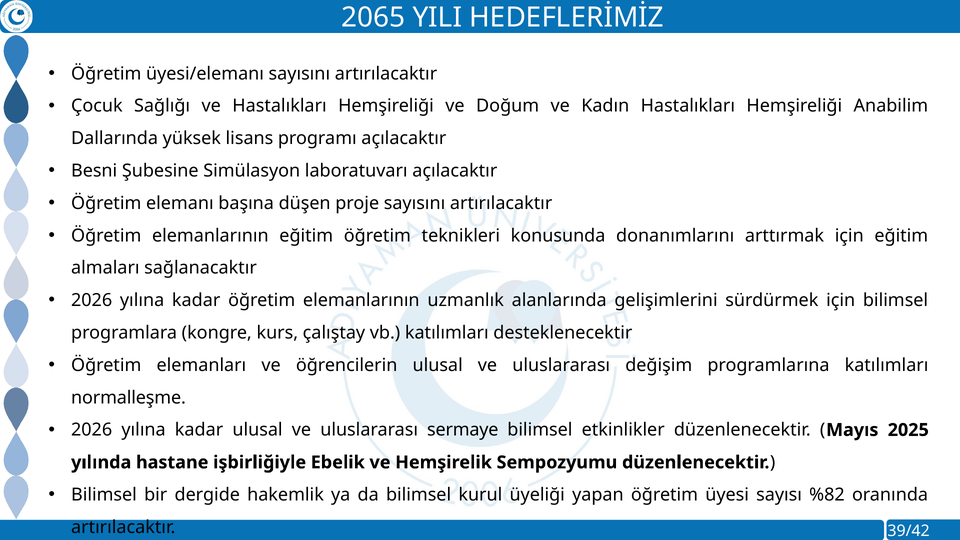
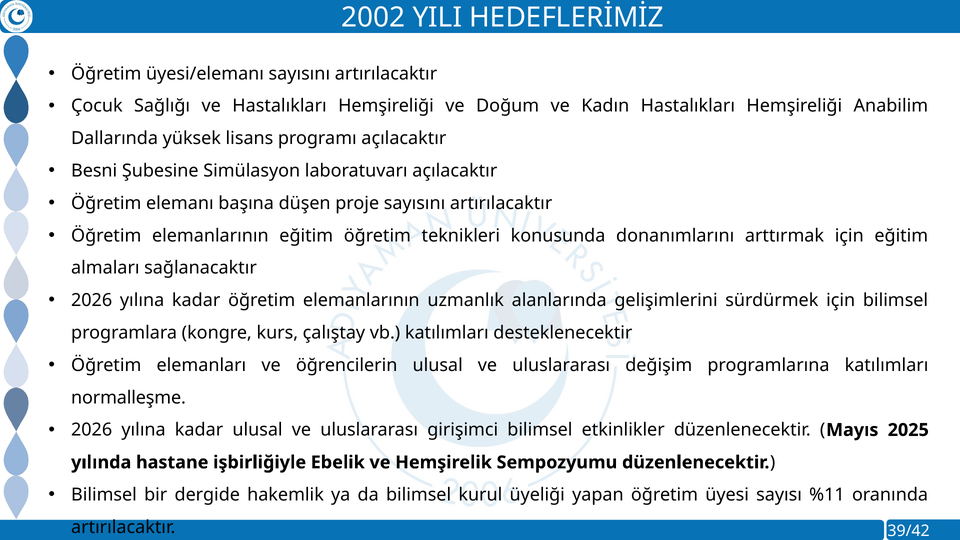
2065: 2065 -> 2002 (373, 17)
sermaye: sermaye -> girişimci (463, 430)
%82: %82 -> %11 (827, 495)
